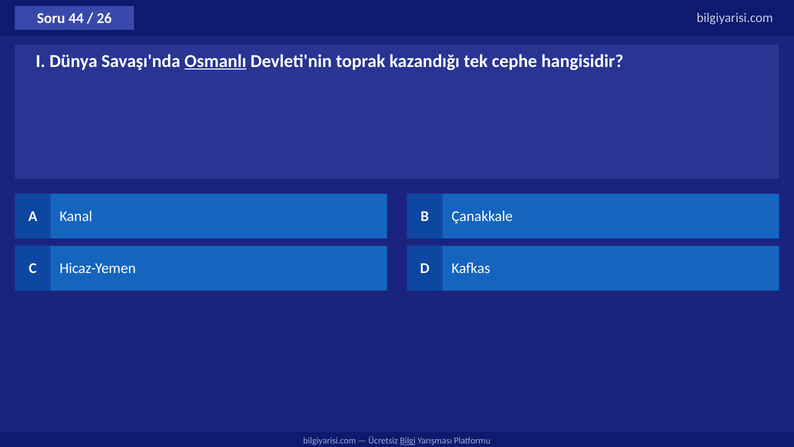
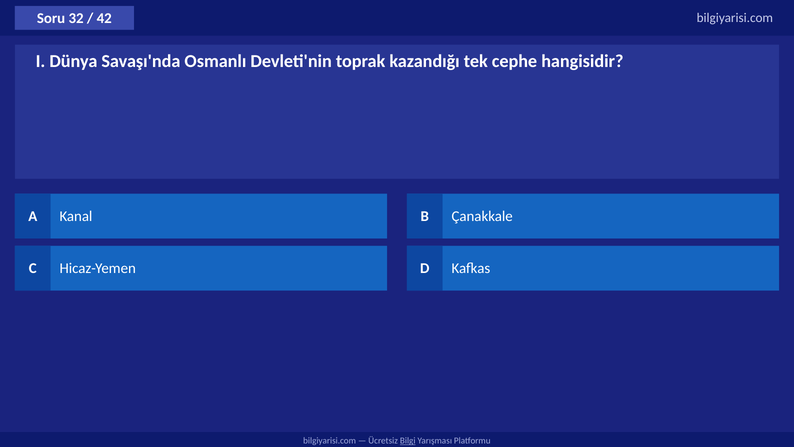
44: 44 -> 32 (76, 18)
26: 26 -> 42 (104, 18)
Osmanlı underline: present -> none (215, 61)
